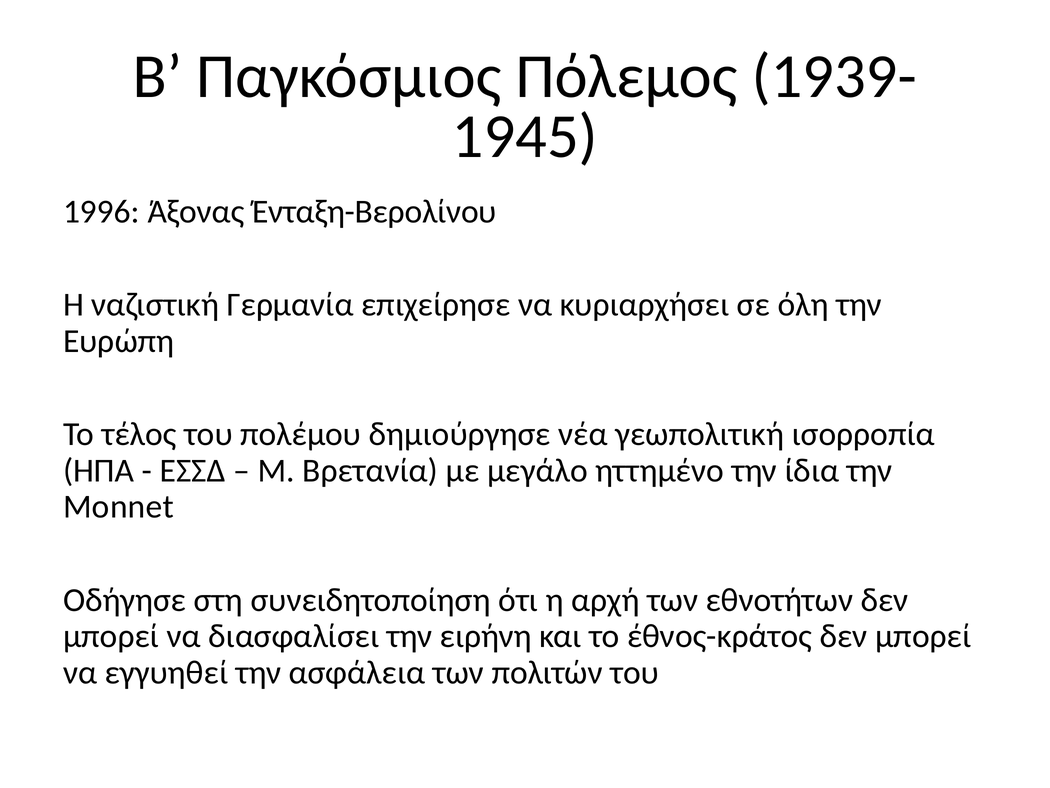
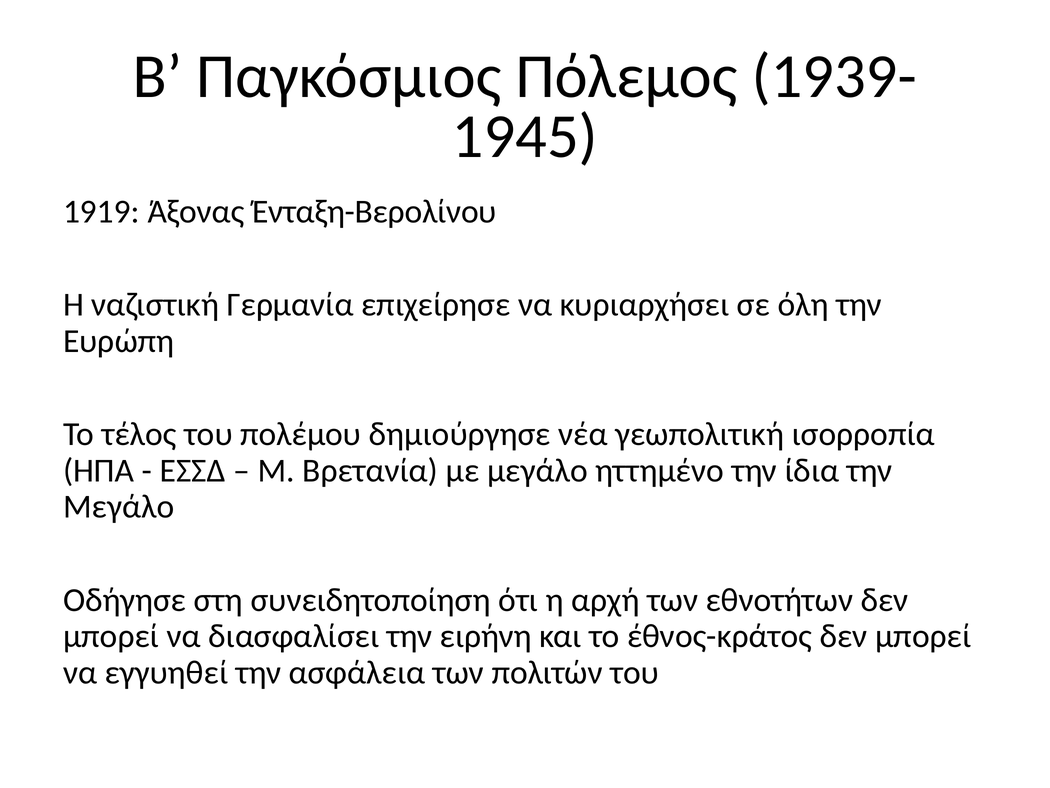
1996: 1996 -> 1919 (101, 211)
Monnet: Monnet -> Μεγάλο (119, 507)
